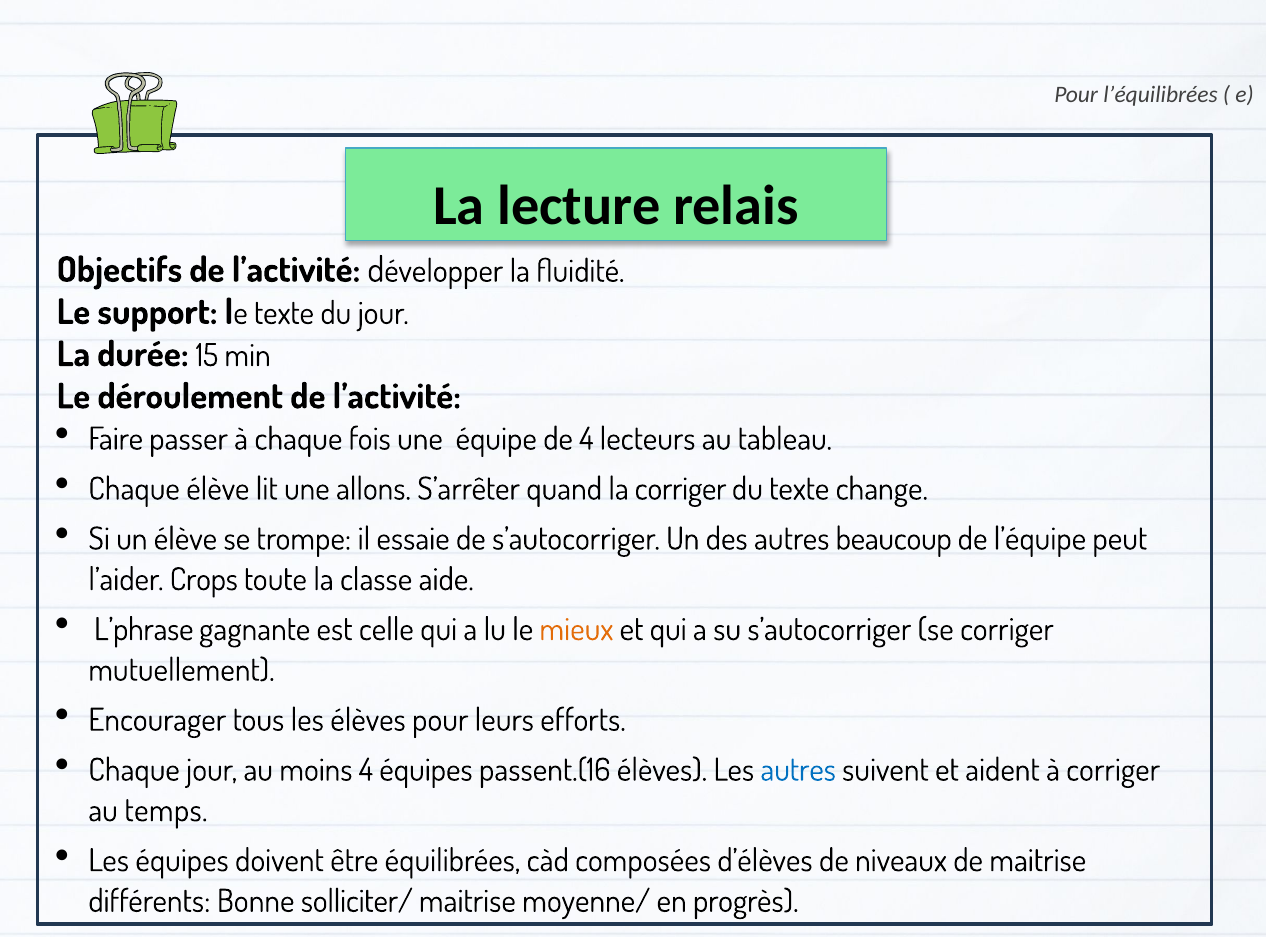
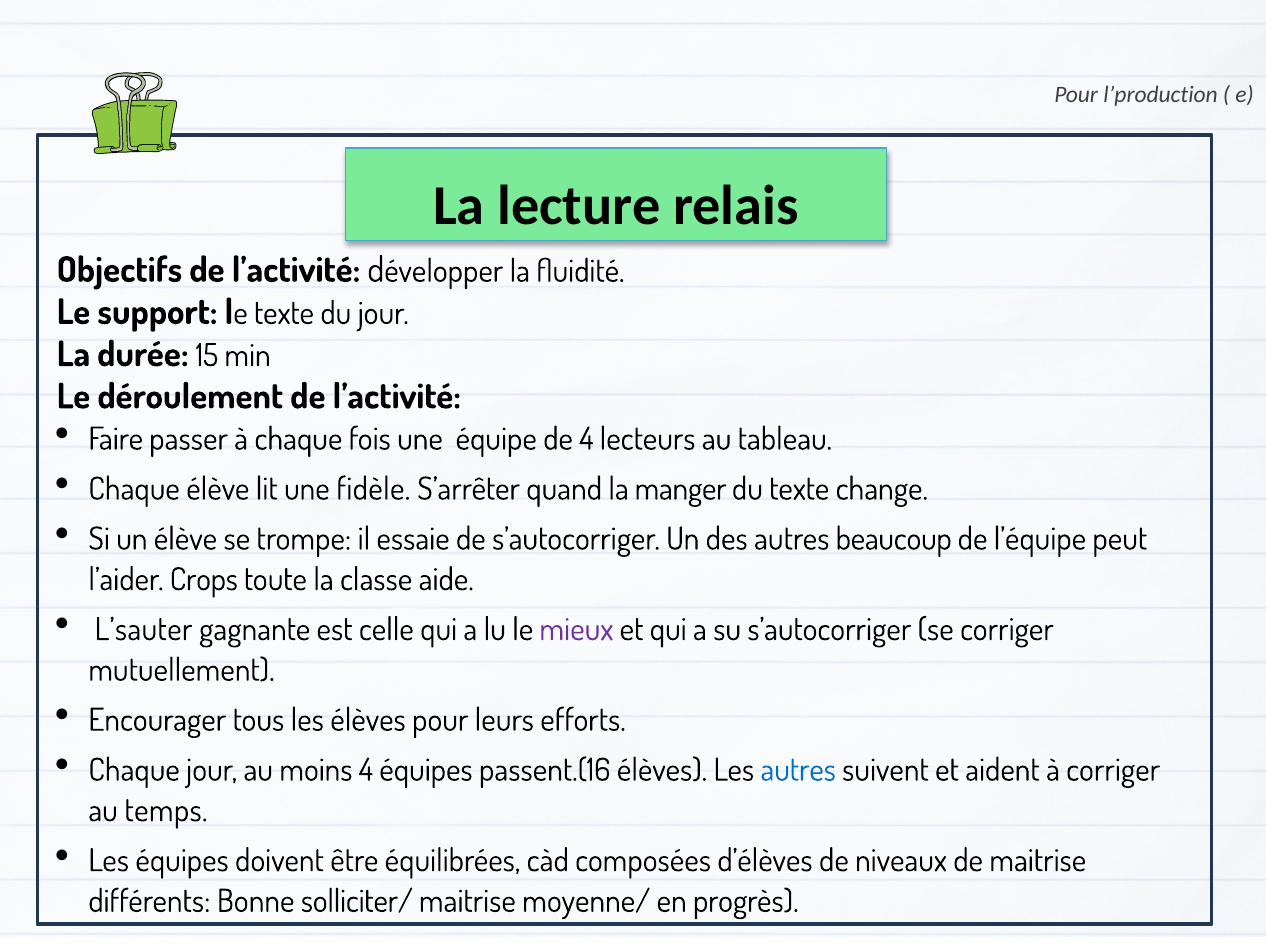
l’équilibrées: l’équilibrées -> l’production (1161, 94)
allons: allons -> fidèle (373, 489)
la corriger: corriger -> manger (681, 489)
L’phrase: L’phrase -> L’sauter (143, 630)
mieux colour: orange -> purple (576, 630)
